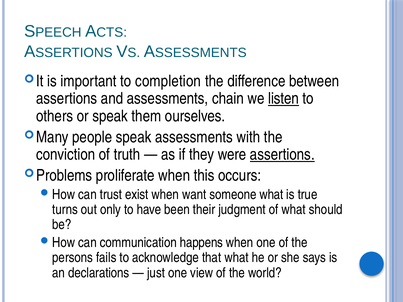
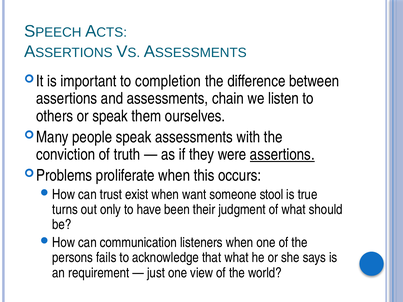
listen underline: present -> none (284, 99)
someone what: what -> stool (272, 195)
happens: happens -> listeners (201, 243)
declarations: declarations -> requirement (99, 273)
